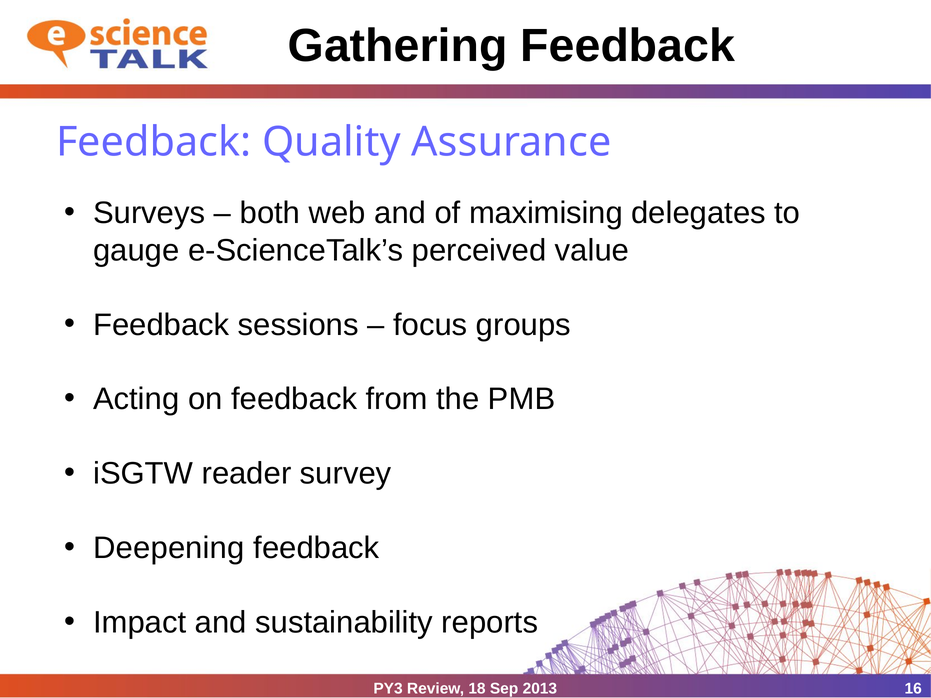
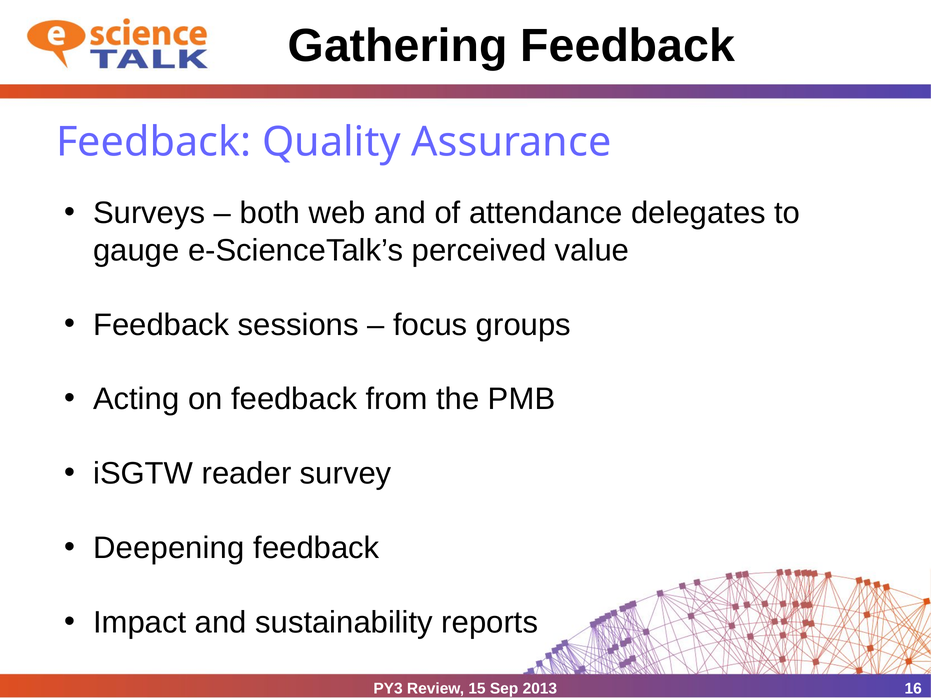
maximising: maximising -> attendance (546, 213)
18: 18 -> 15 (477, 689)
